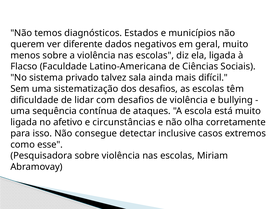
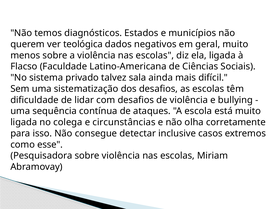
diferente: diferente -> teológica (83, 44)
afetivo: afetivo -> colega (68, 122)
